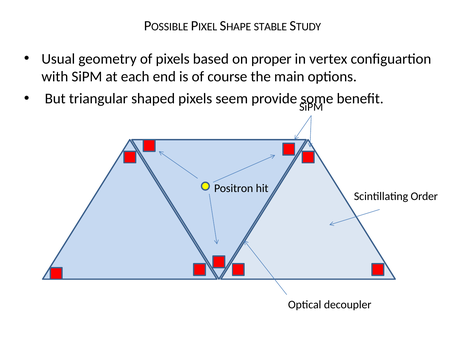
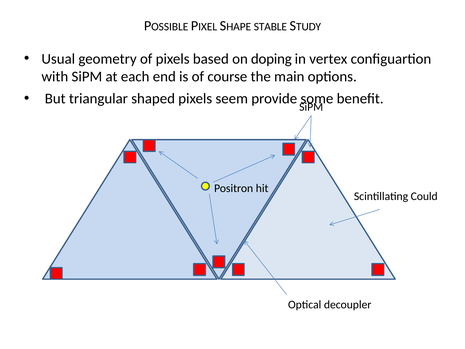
proper: proper -> doping (271, 59)
Order: Order -> Could (424, 196)
